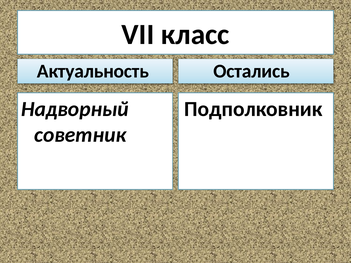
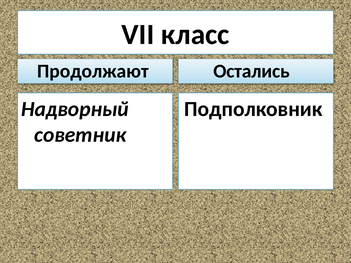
Актуальность: Актуальность -> Продолжают (93, 71)
